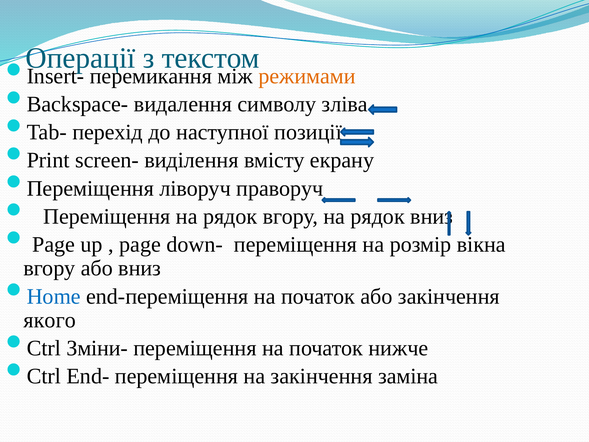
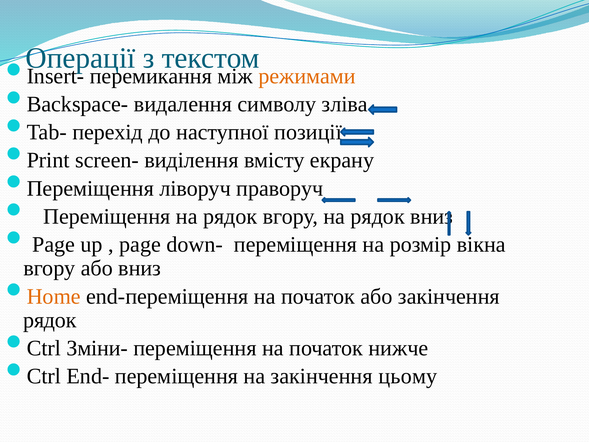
Home colour: blue -> orange (54, 296)
якого: якого -> рядок (50, 320)
заміна: заміна -> цьому (408, 376)
